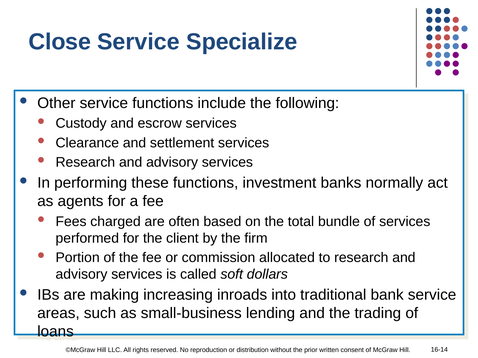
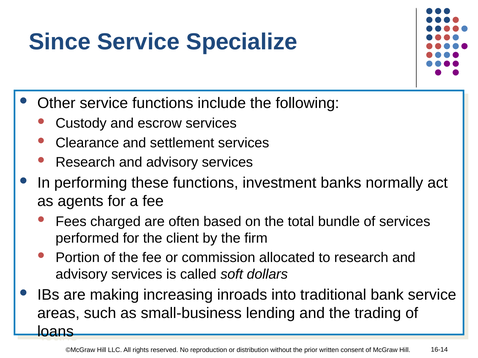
Close: Close -> Since (60, 42)
